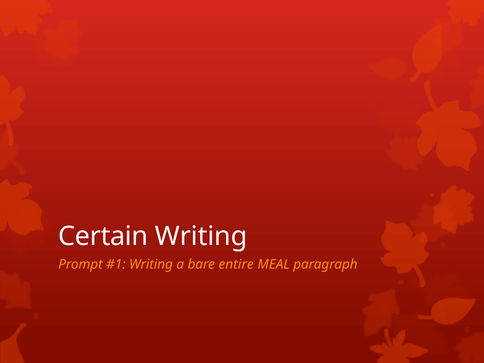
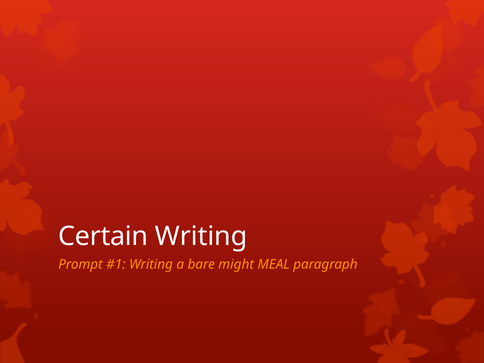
entire: entire -> might (236, 264)
